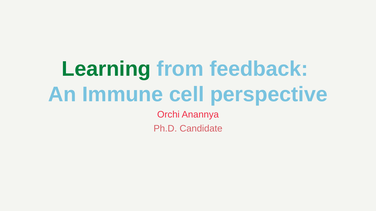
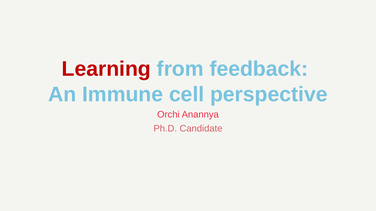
Learning colour: green -> red (106, 69)
